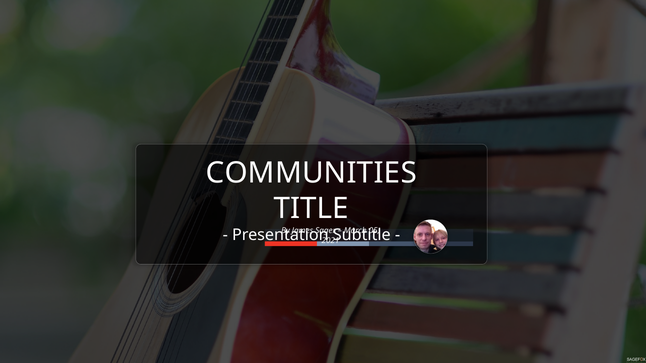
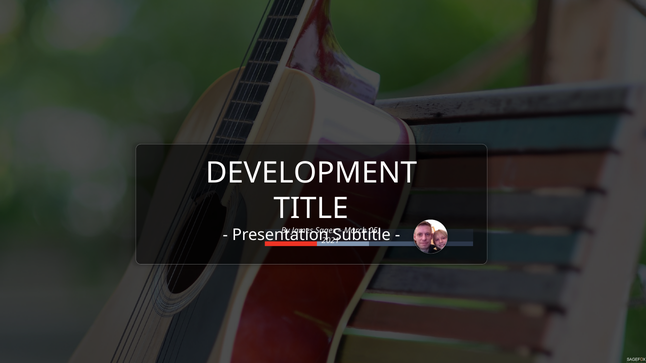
COMMUNITIES: COMMUNITIES -> DEVELOPMENT (311, 173)
